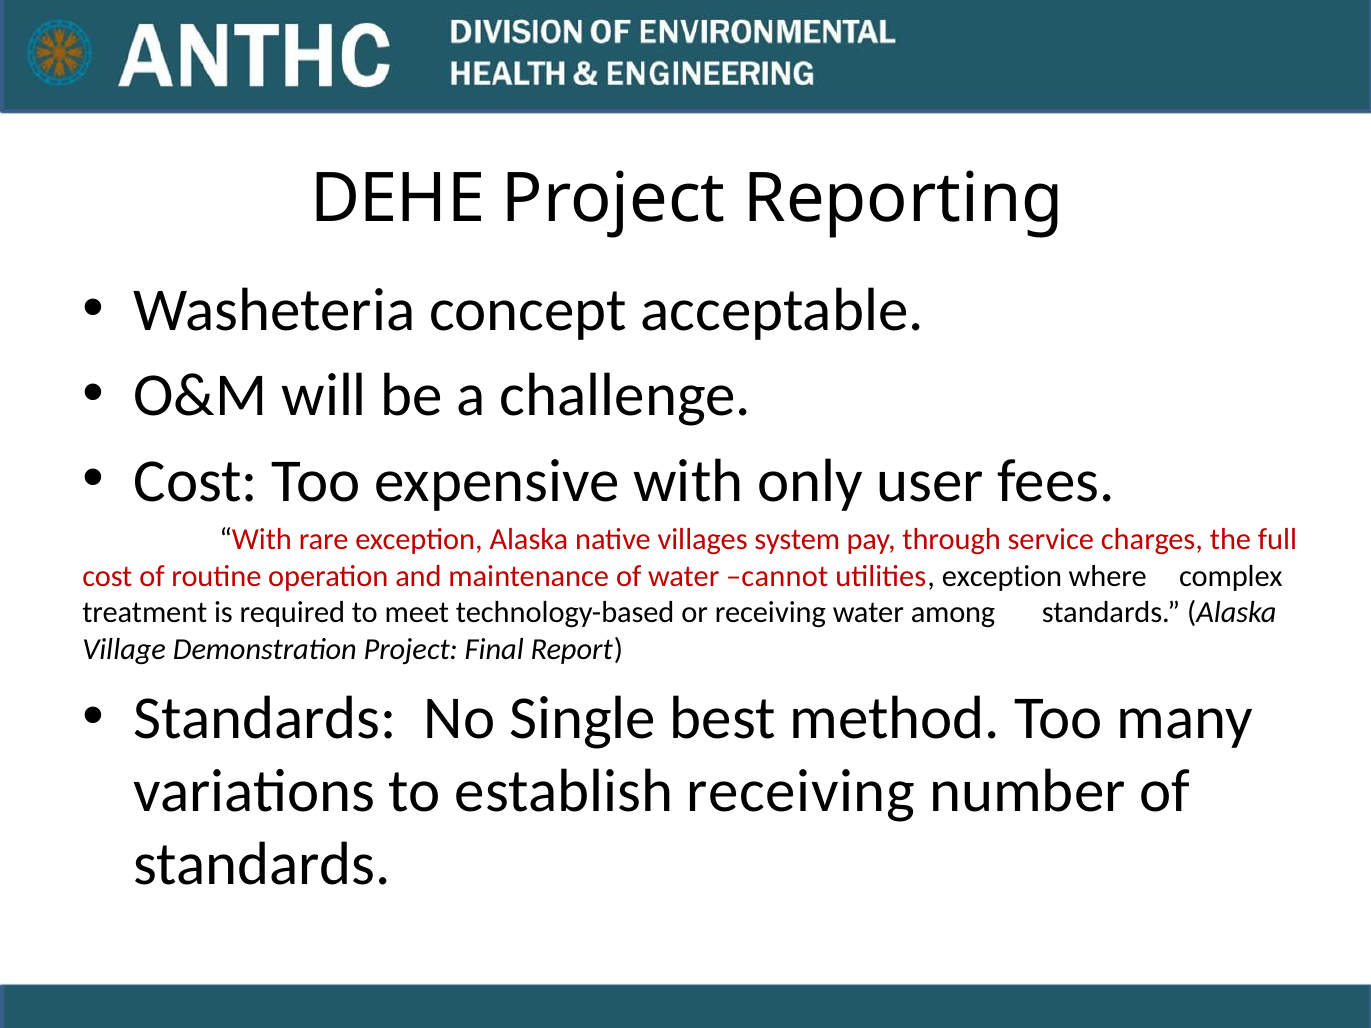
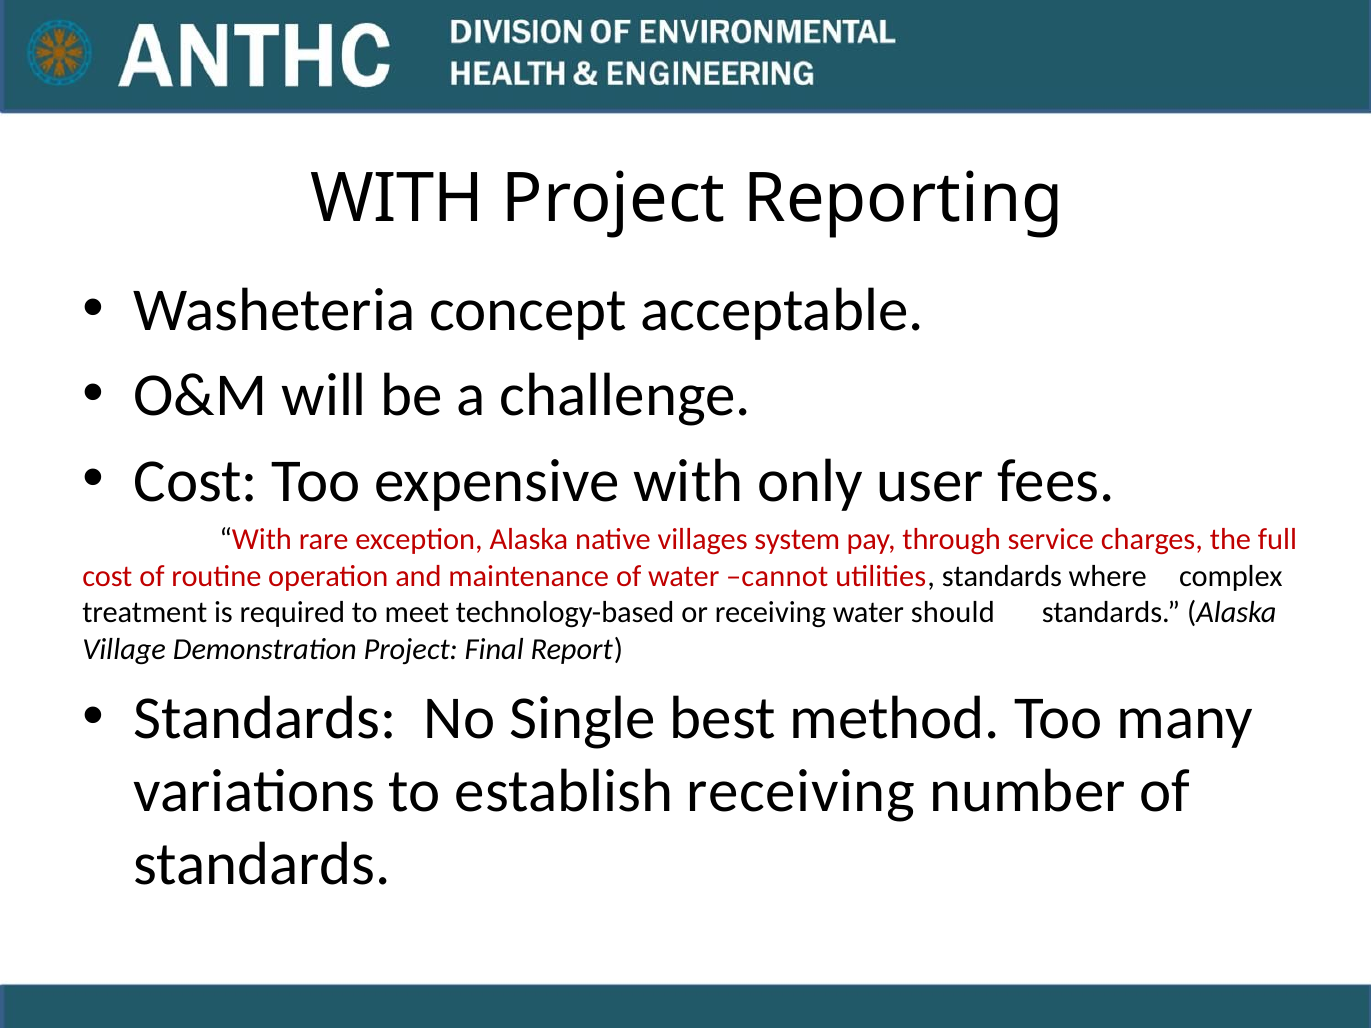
DEHE: DEHE -> WITH (398, 199)
utilities exception: exception -> standards (1002, 576)
among: among -> should (953, 613)
